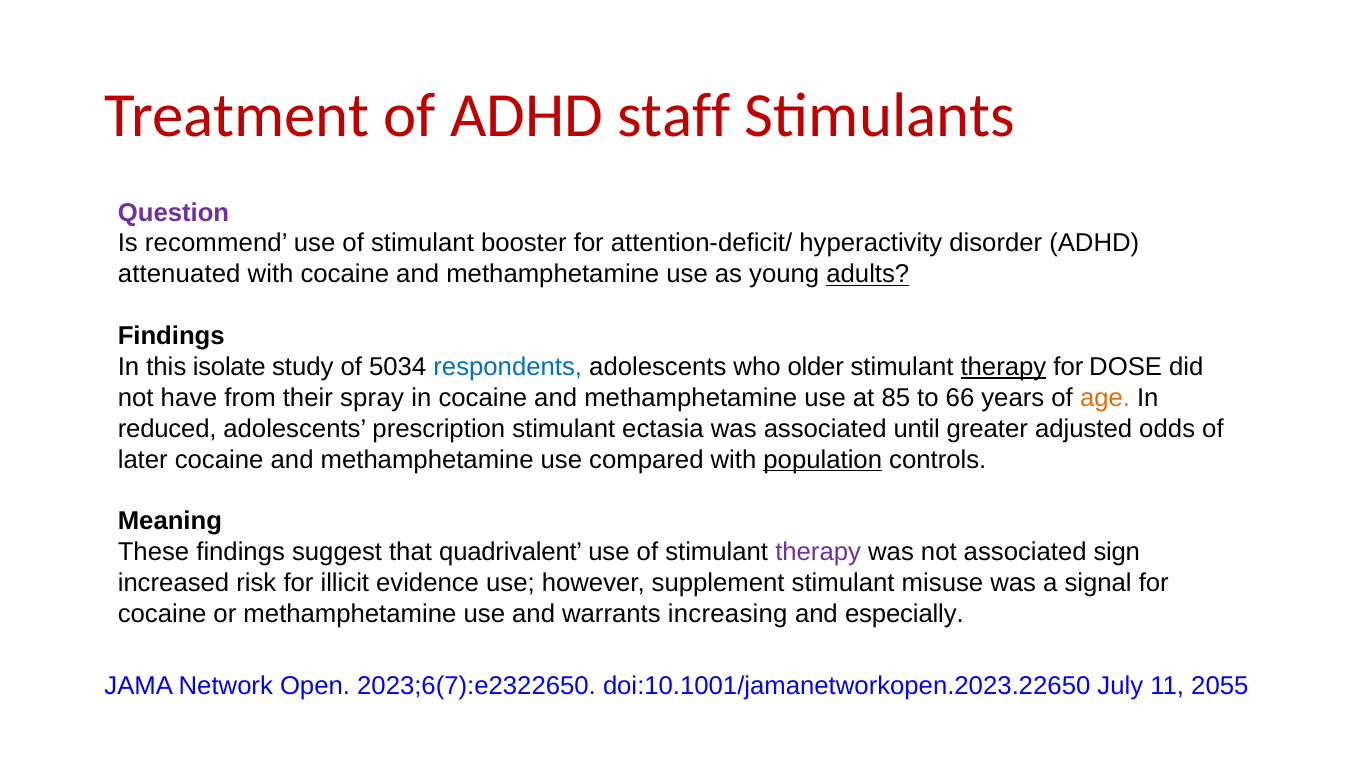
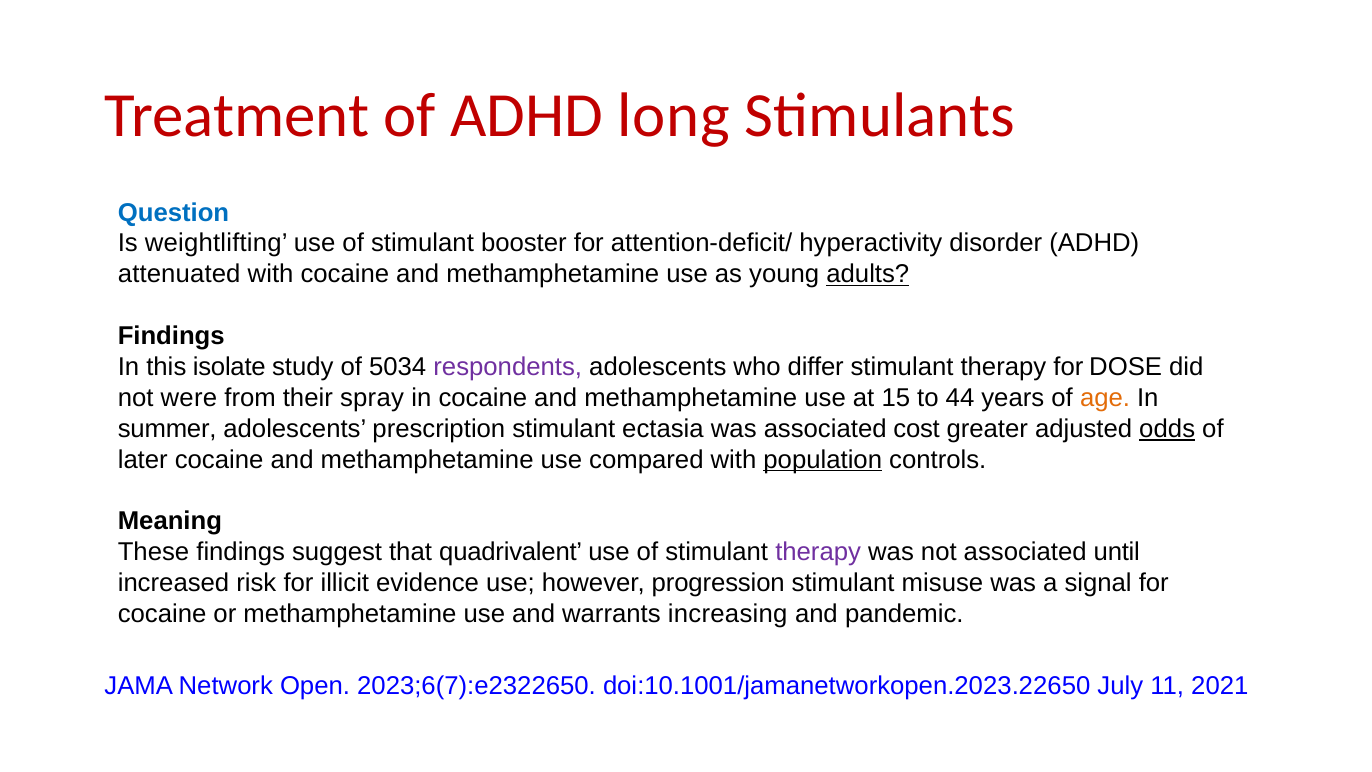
staff: staff -> long (674, 115)
Question colour: purple -> blue (174, 213)
recommend: recommend -> weightlifting (216, 243)
respondents colour: blue -> purple (508, 367)
older: older -> differ (816, 367)
therapy underline: present -> none (1003, 367)
have: have -> were (189, 398)
85: 85 -> 15 (896, 398)
66: 66 -> 44 (960, 398)
reduced: reduced -> summer (167, 429)
until: until -> cost (917, 429)
odds underline: none -> present (1167, 429)
sign: sign -> until (1117, 552)
supplement: supplement -> progression (718, 583)
especially: especially -> pandemic (904, 614)
2055: 2055 -> 2021 (1220, 686)
